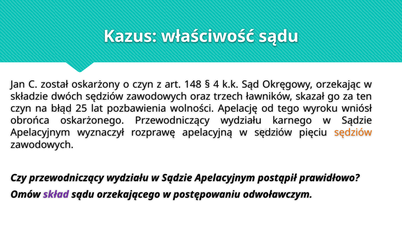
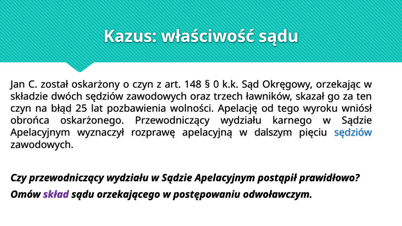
4: 4 -> 0 (216, 84)
w sędziów: sędziów -> dalszym (273, 133)
sędziów colour: orange -> blue (353, 133)
